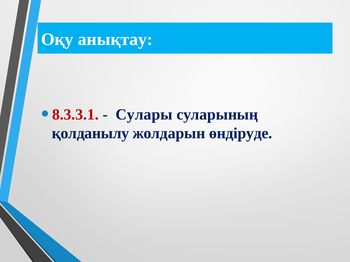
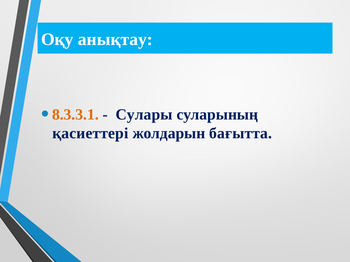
8.3.3.1 colour: red -> orange (75, 115)
қолданылу: қолданылу -> қасиеттері (90, 133)
өндіруде: өндіруде -> бағытта (241, 133)
